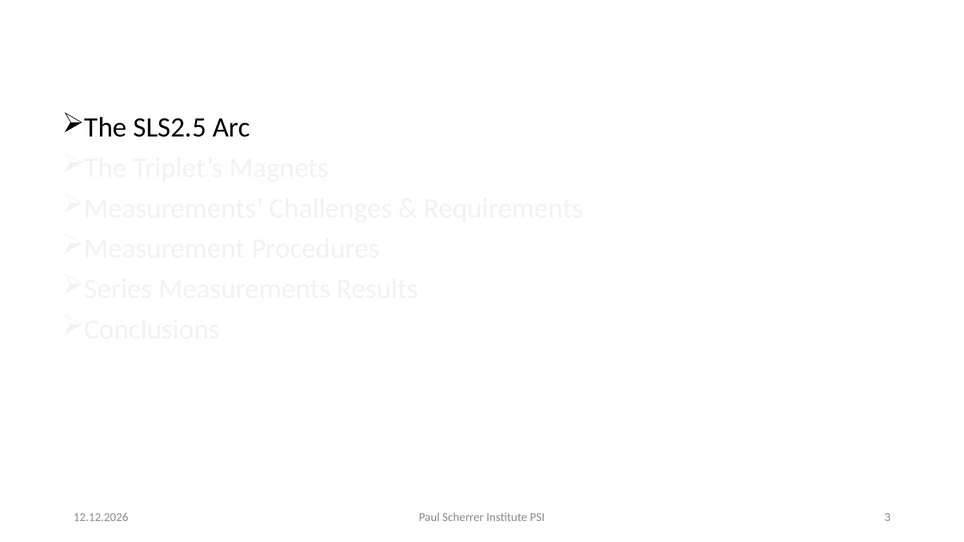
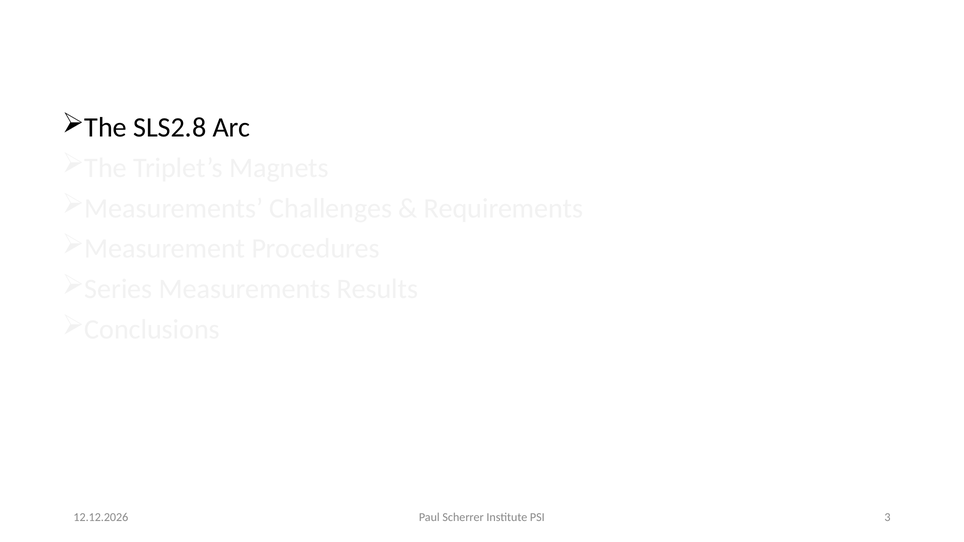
SLS2.5: SLS2.5 -> SLS2.8 (170, 127)
